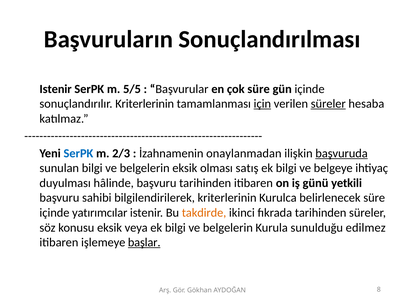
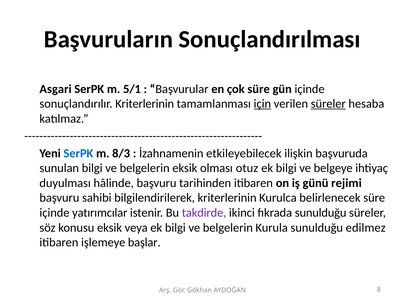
Istenir: Istenir -> Asgari (56, 89)
5/5: 5/5 -> 5/1 (132, 89)
2/3: 2/3 -> 8/3 (121, 153)
onaylanmadan: onaylanmadan -> etkileyebilecek (244, 153)
başvuruda underline: present -> none (342, 153)
satış: satış -> otuz (247, 168)
yetkili: yetkili -> rejimi (346, 183)
takdirde colour: orange -> purple (204, 213)
fıkrada tarihinden: tarihinden -> sunulduğu (321, 213)
başlar underline: present -> none (144, 242)
